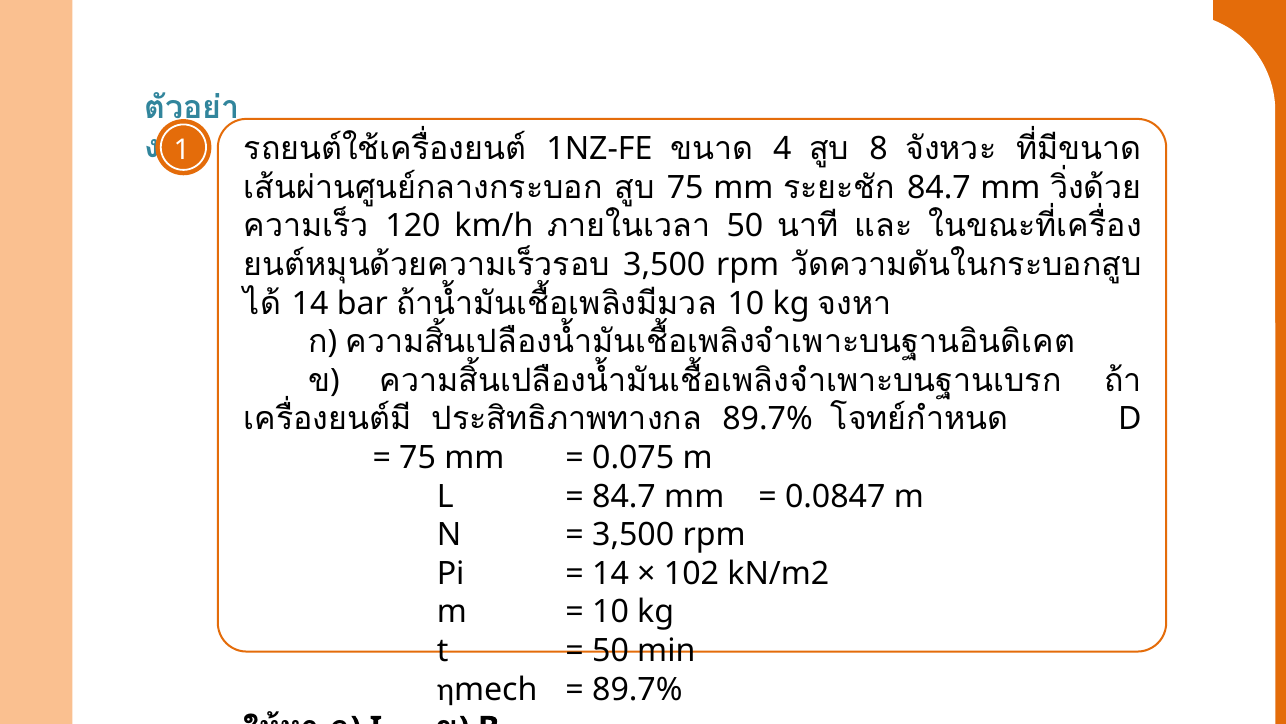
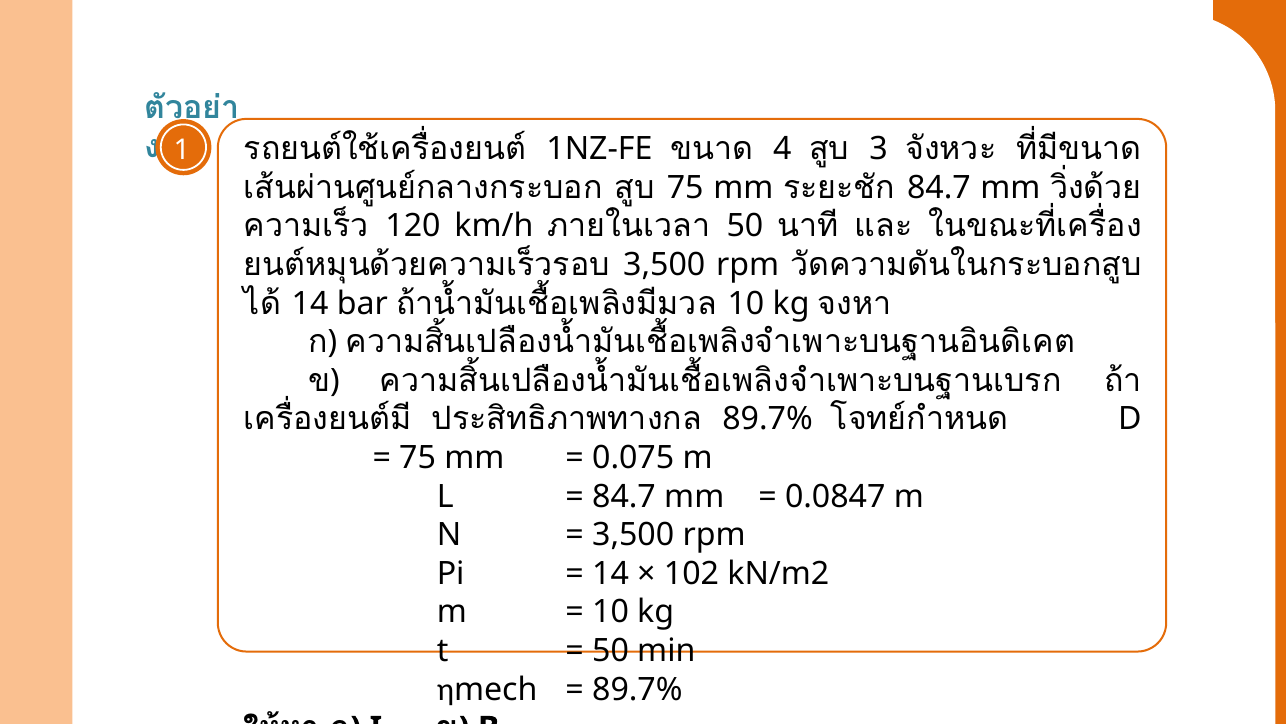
8: 8 -> 3 (879, 149)
